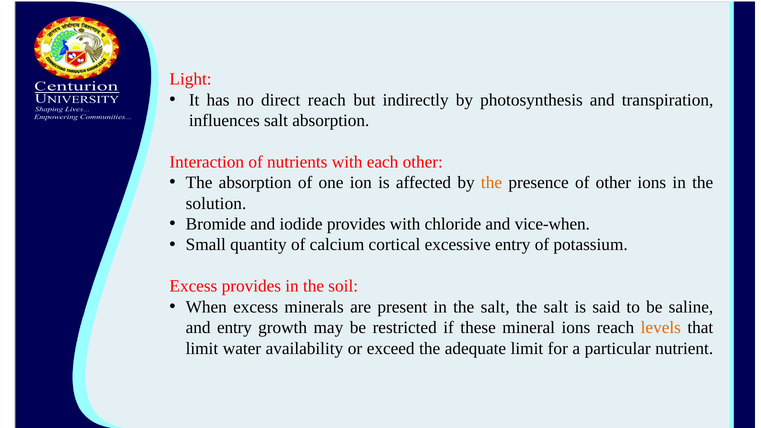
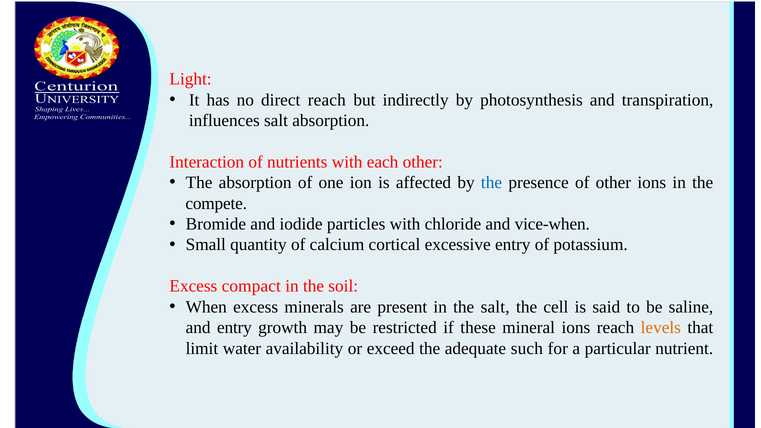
the colour: orange -> blue (492, 183)
solution: solution -> compete (216, 203)
iodide provides: provides -> particles (356, 224)
Excess provides: provides -> compact (251, 286)
salt: salt -> cell (556, 307)
adequate limit: limit -> such (527, 348)
